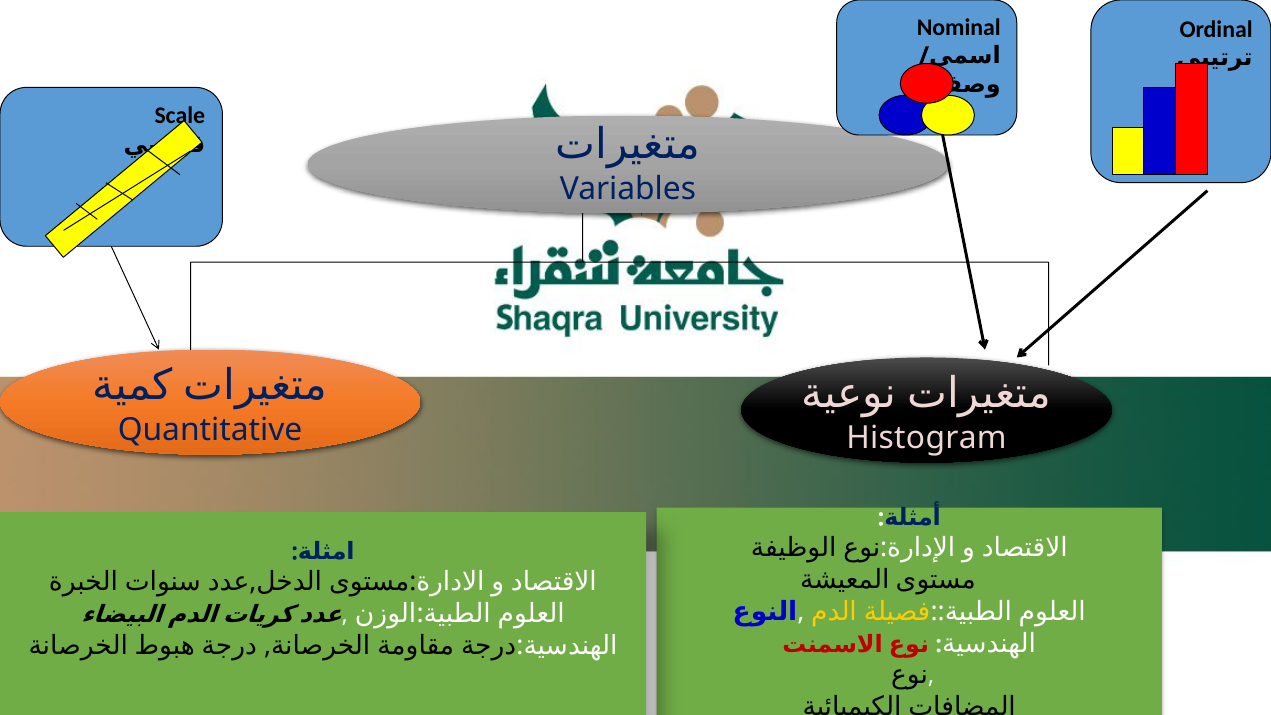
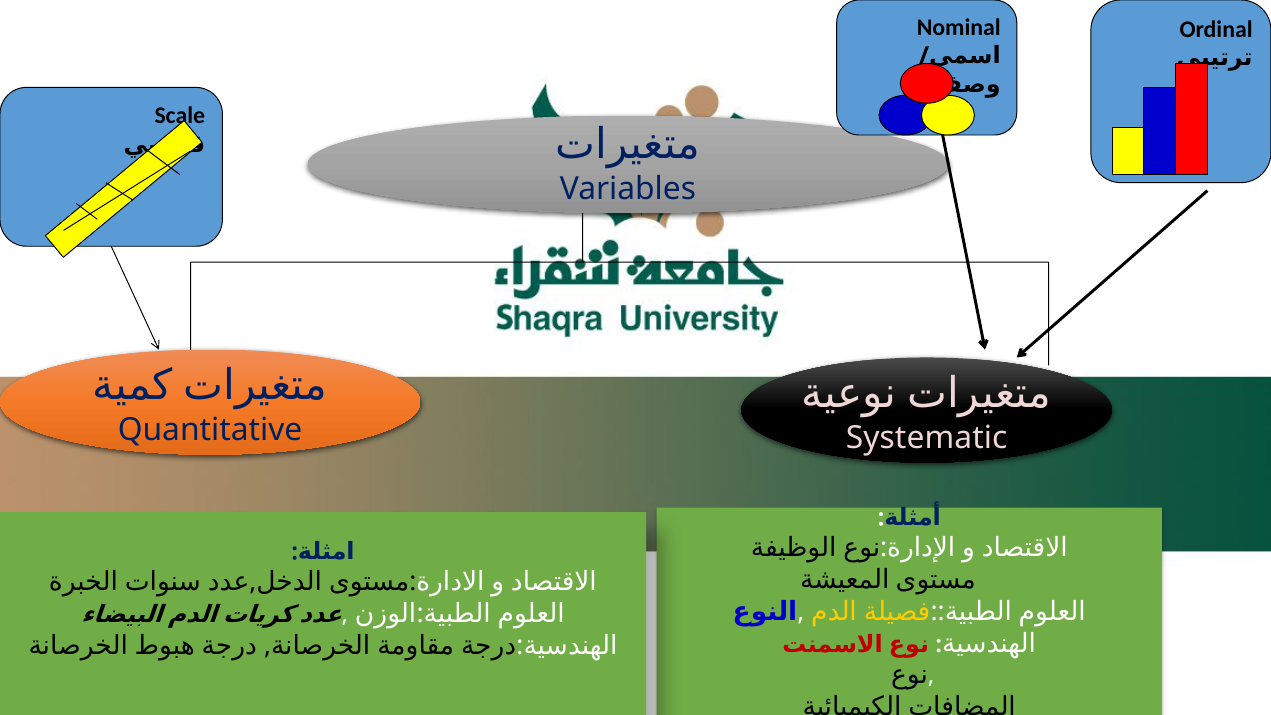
Histogram: Histogram -> Systematic (927, 438)
